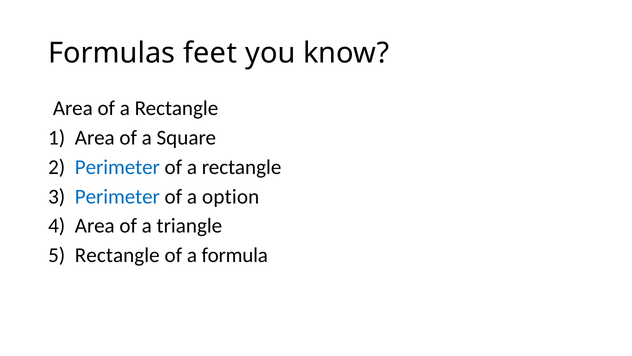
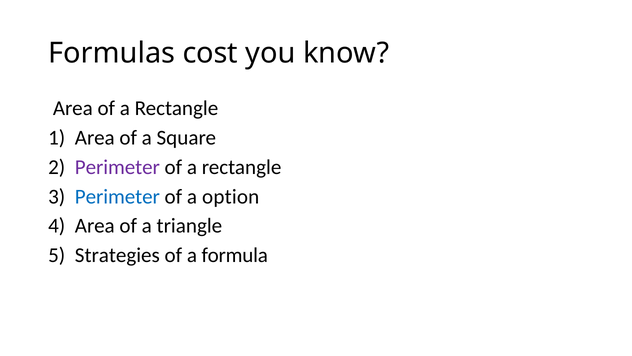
feet: feet -> cost (210, 53)
Perimeter colour: blue -> purple (117, 167)
Rectangle: Rectangle -> Strategies (117, 255)
